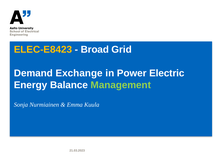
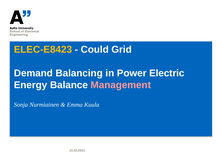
Broad: Broad -> Could (95, 50)
Exchange: Exchange -> Balancing (79, 73)
Management colour: light green -> pink (121, 85)
